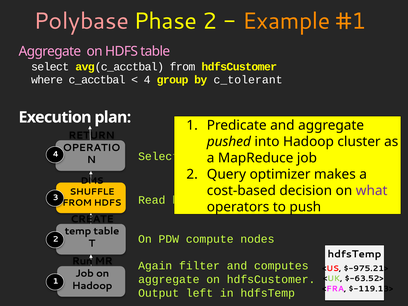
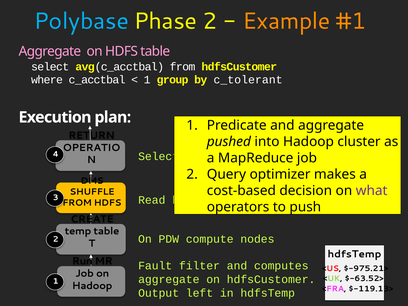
Polybase colour: pink -> light blue (81, 21)
4: 4 -> 1 (147, 80)
Again: Again -> Fault (155, 266)
